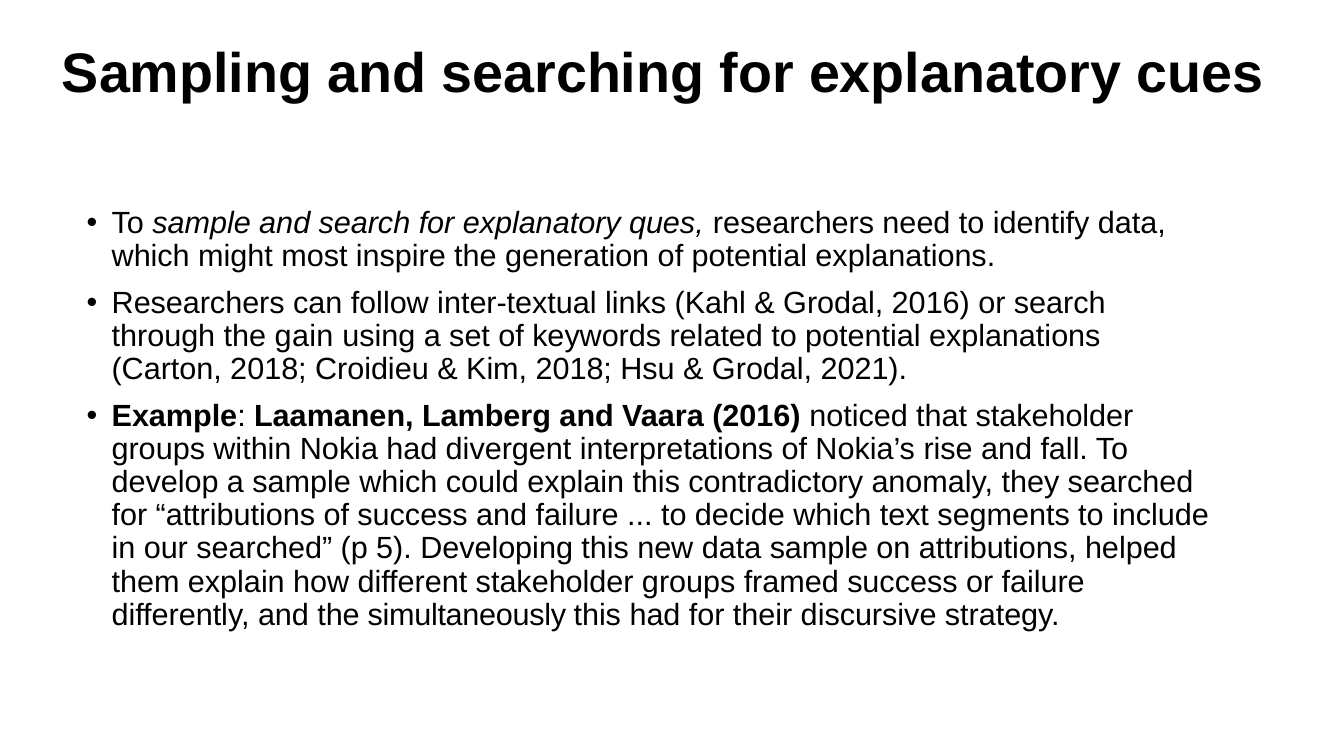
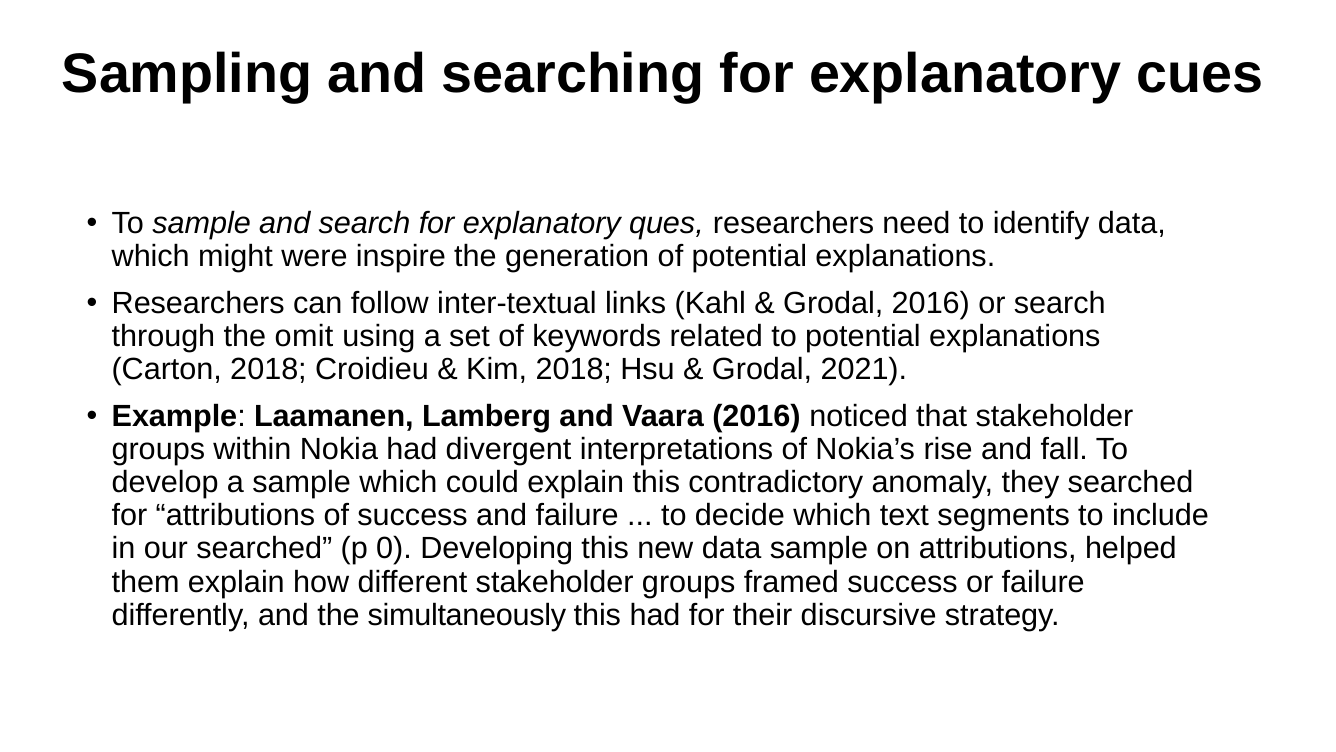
most: most -> were (314, 256)
gain: gain -> omit (304, 336)
5: 5 -> 0 (394, 548)
